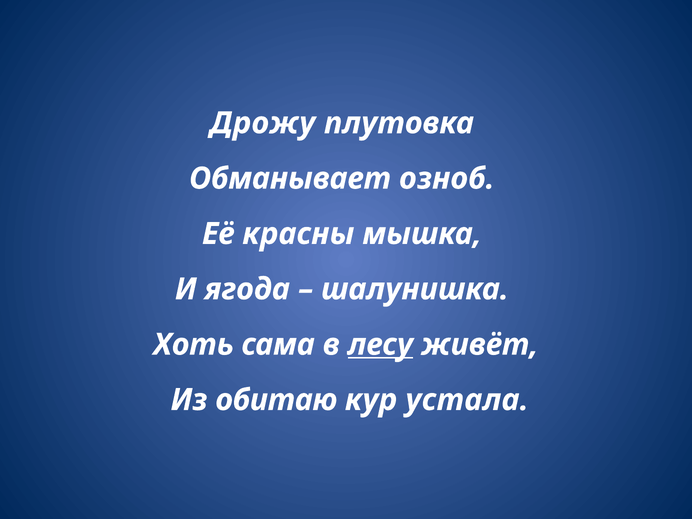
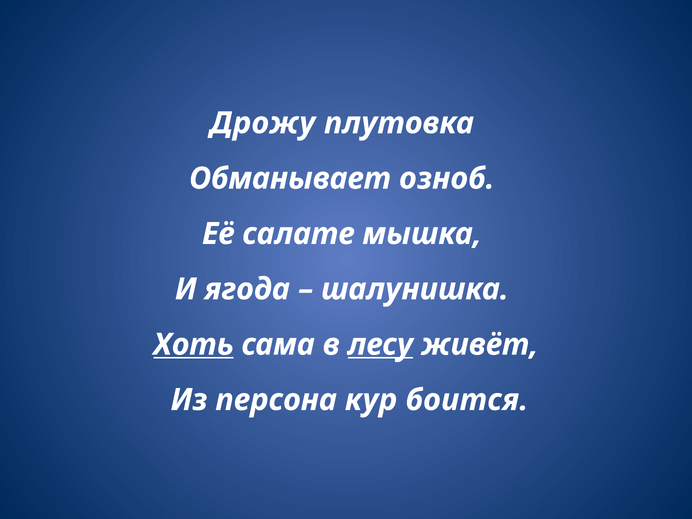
красны: красны -> салате (298, 234)
Хоть underline: none -> present (193, 345)
обитаю: обитаю -> персона (276, 400)
устала: устала -> боится (467, 400)
